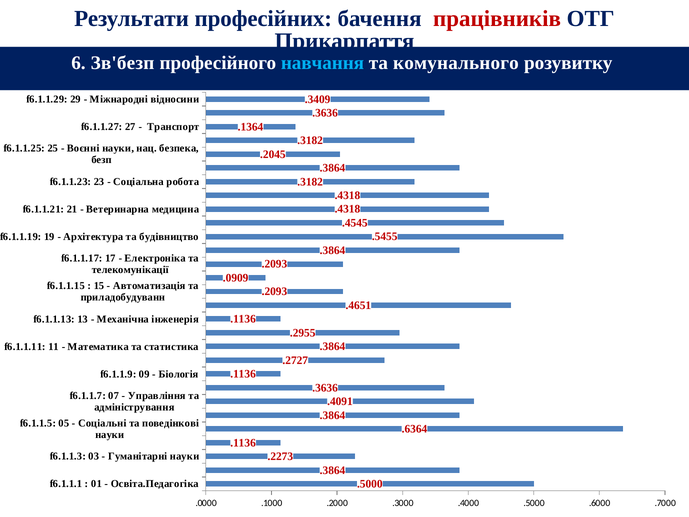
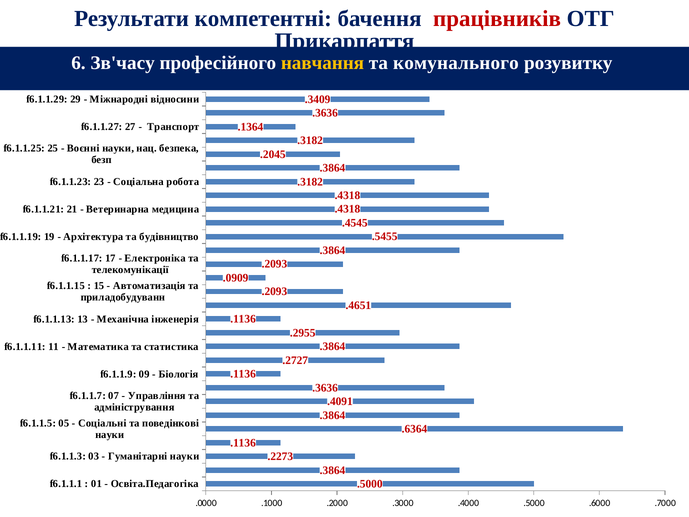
професійних: професійних -> компетентні (263, 19)
Зв'безп: Зв'безп -> Зв'часу (123, 63)
навчання colour: light blue -> yellow (322, 63)
